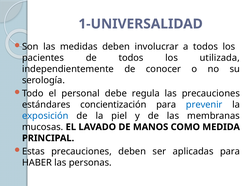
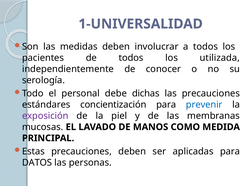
regula: regula -> dichas (146, 93)
exposición colour: blue -> purple (45, 116)
HABER: HABER -> DATOS (37, 163)
